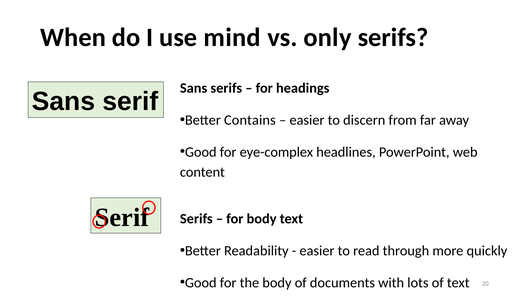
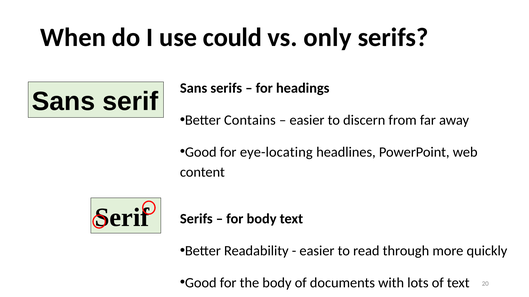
mind: mind -> could (232, 38)
eye-complex: eye-complex -> eye-locating (276, 152)
